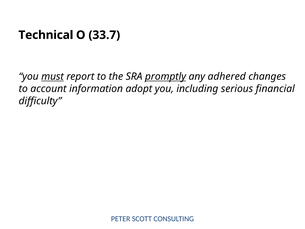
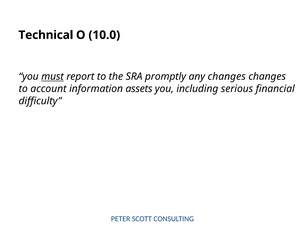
33.7: 33.7 -> 10.0 (104, 35)
promptly underline: present -> none (165, 76)
any adhered: adhered -> changes (227, 76)
adopt: adopt -> assets (139, 89)
